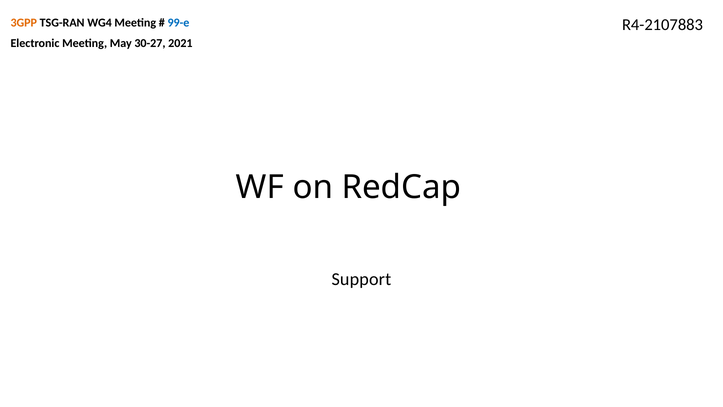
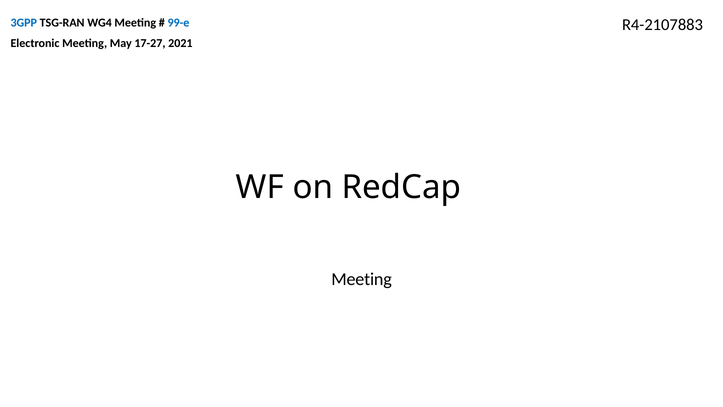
3GPP colour: orange -> blue (24, 23)
30-27: 30-27 -> 17-27 (150, 43)
Support: Support -> Meeting (362, 279)
